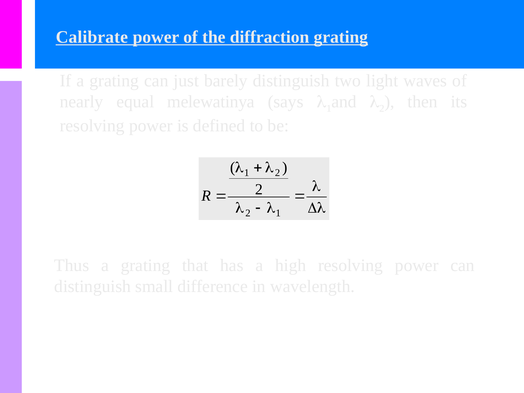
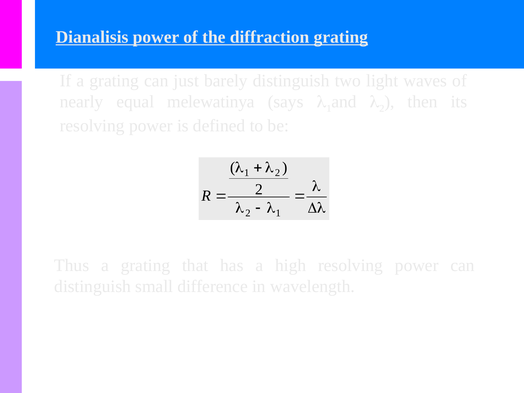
Calibrate: Calibrate -> Dianalisis (92, 37)
